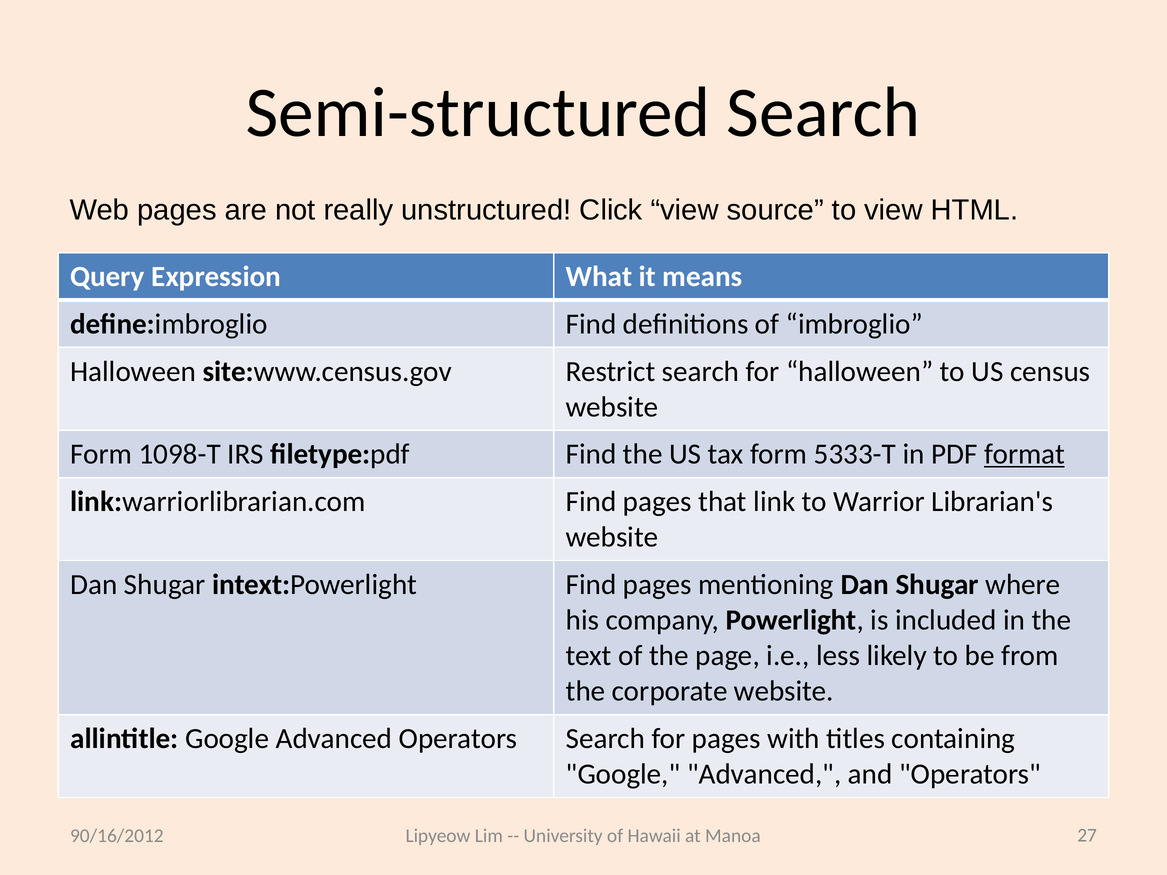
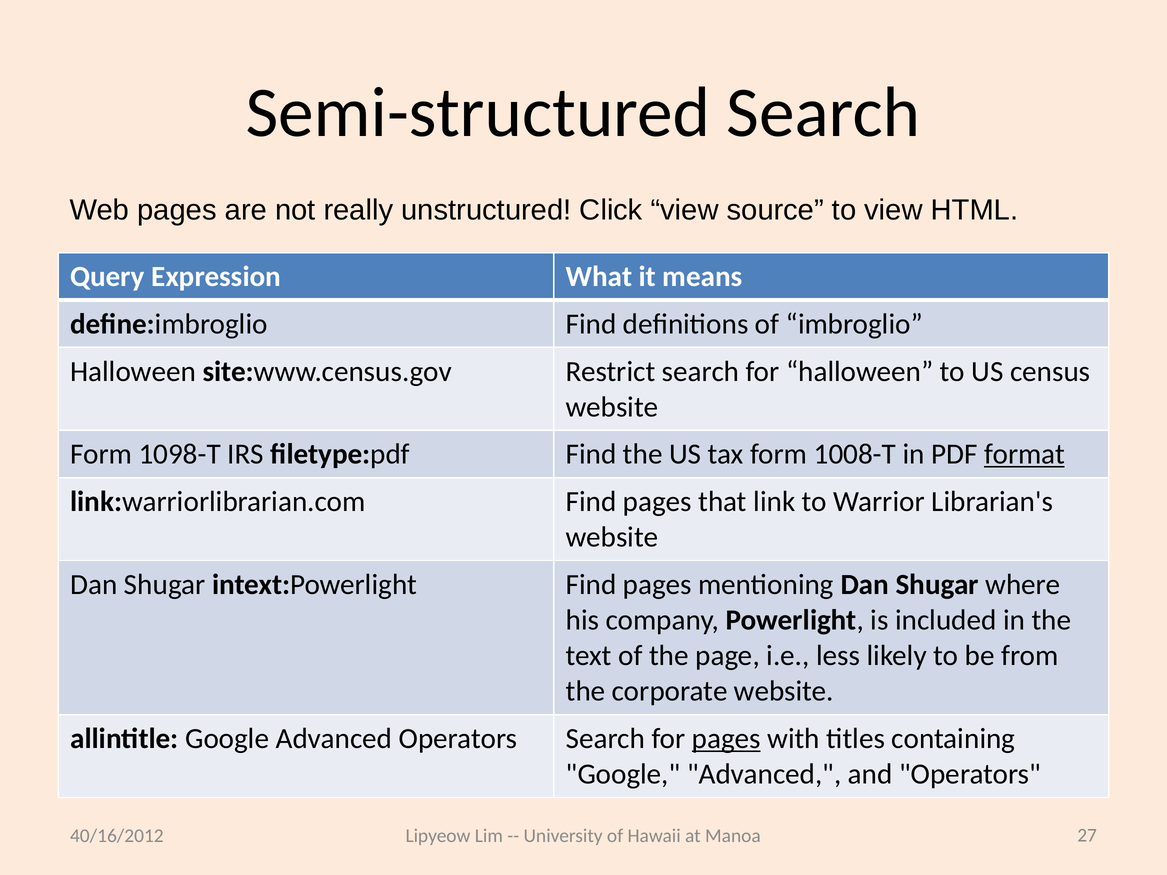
5333-T: 5333-T -> 1008-T (855, 454)
pages underline: none -> present (726, 739)
90/16/2012: 90/16/2012 -> 40/16/2012 (117, 836)
